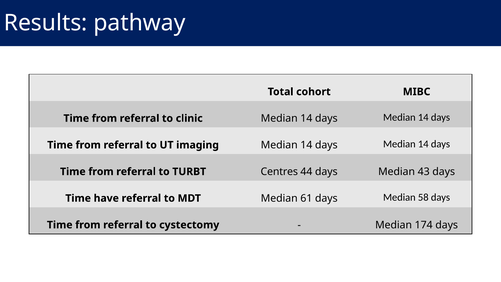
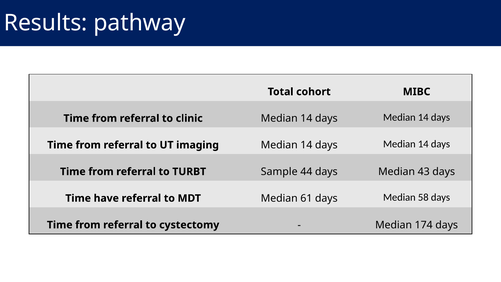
Centres: Centres -> Sample (279, 172)
